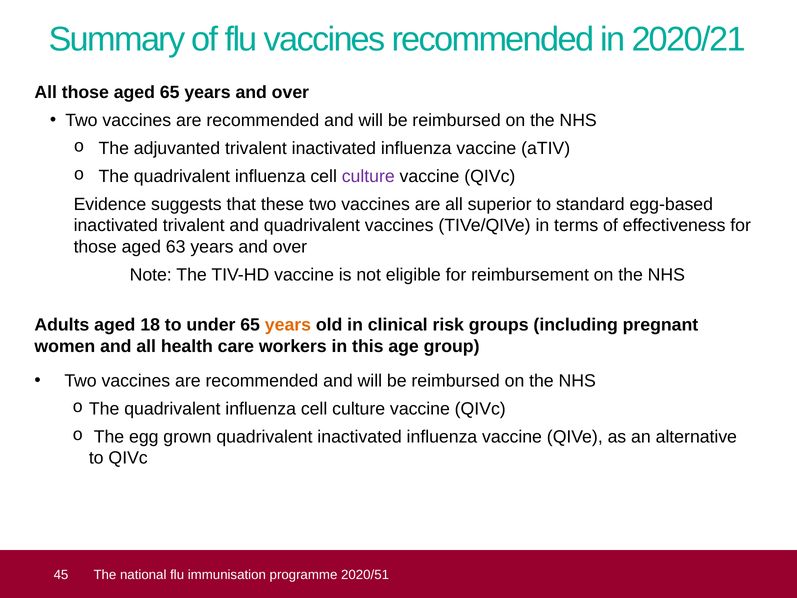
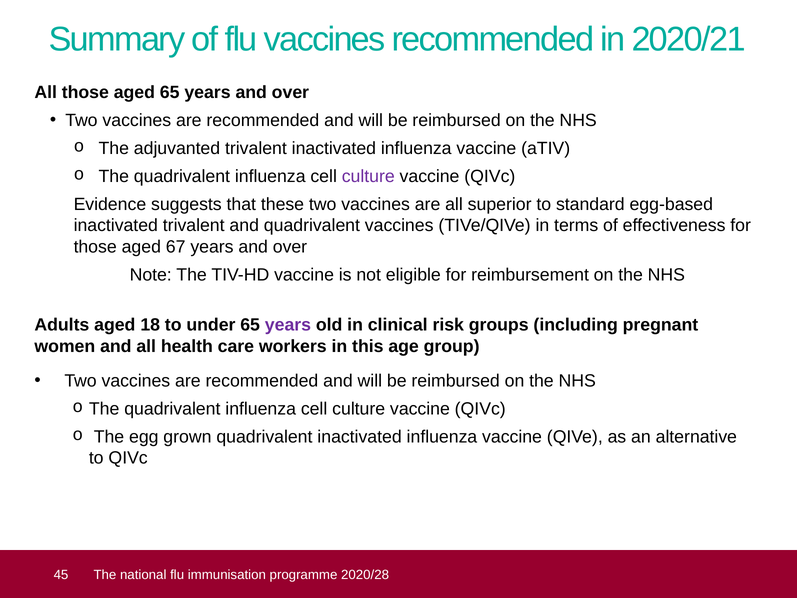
63: 63 -> 67 (176, 247)
years colour: orange -> purple (288, 325)
2020/51: 2020/51 -> 2020/28 (365, 575)
